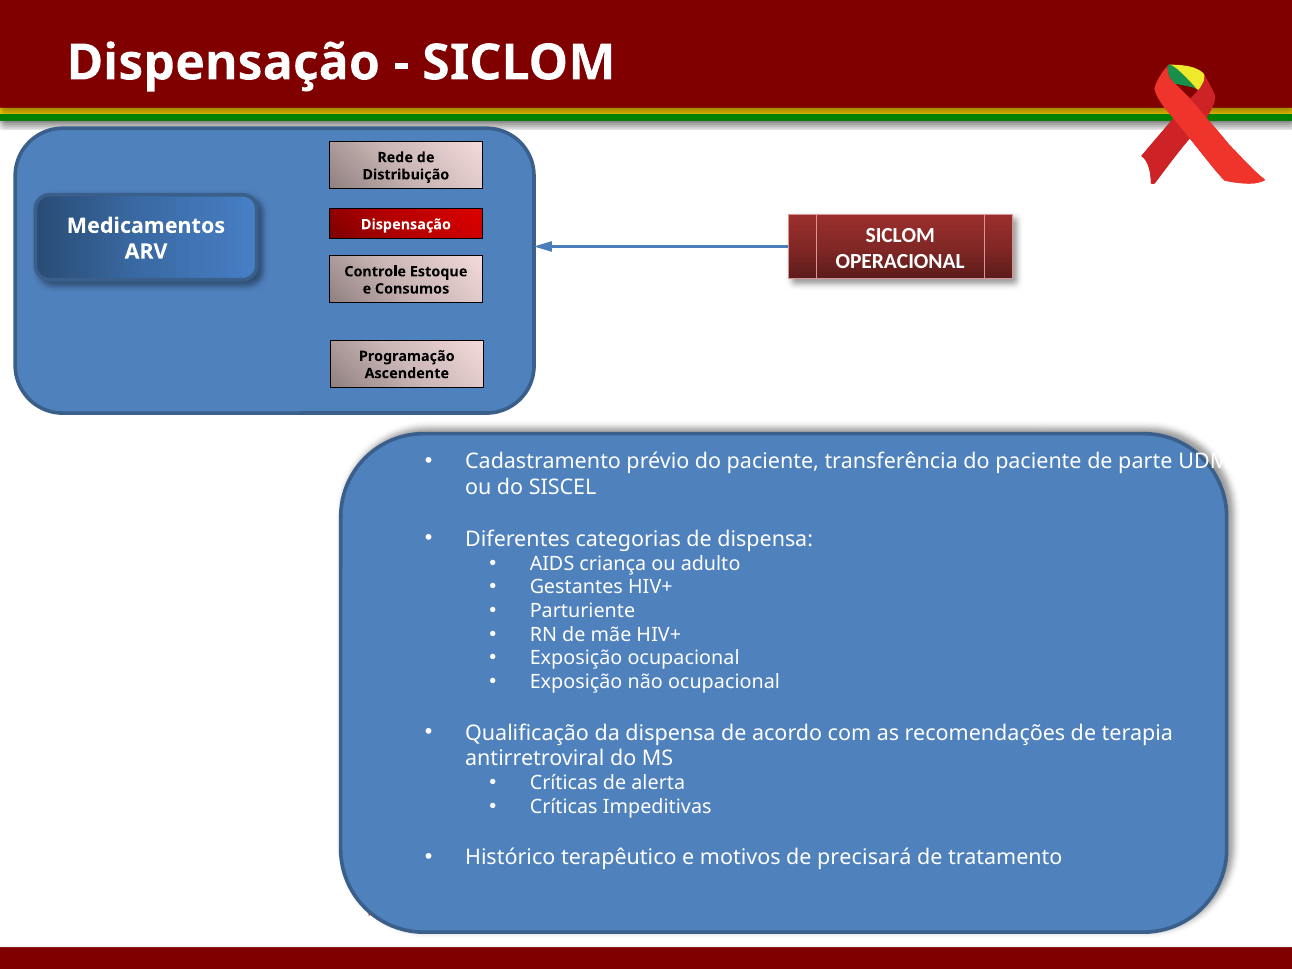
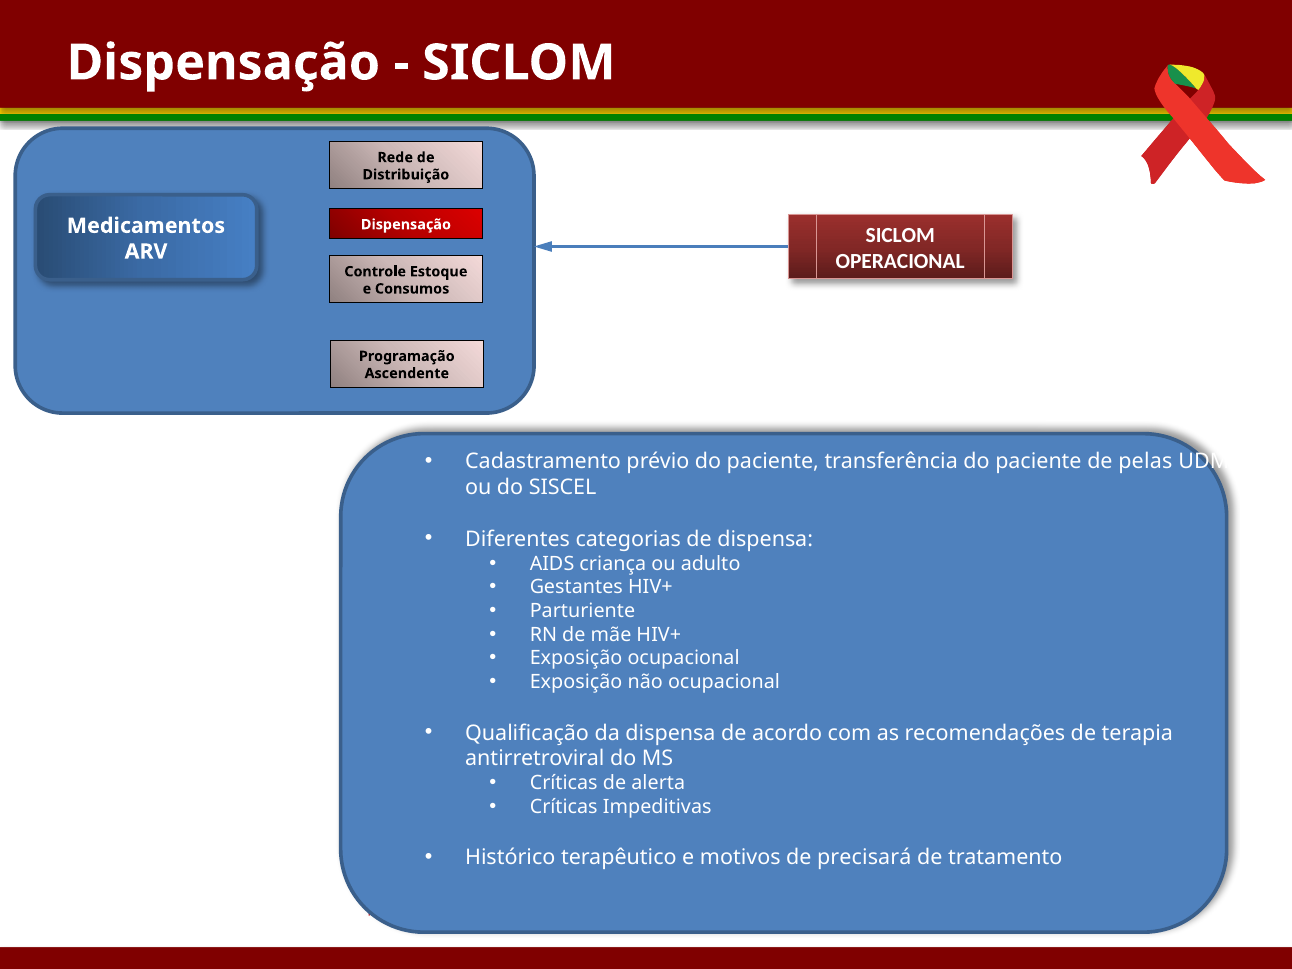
parte: parte -> pelas (1145, 461)
